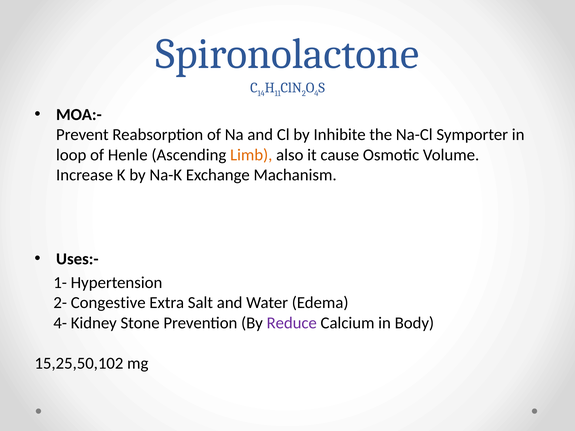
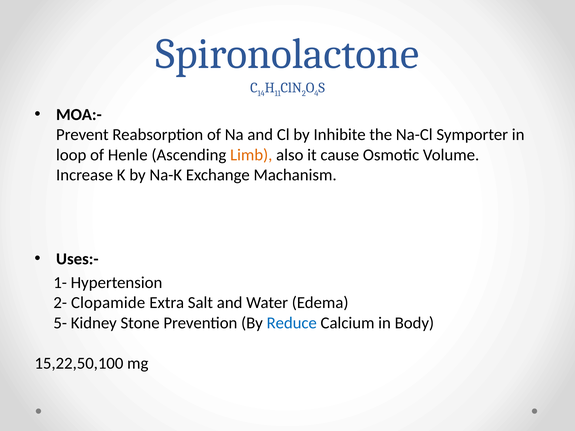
Congestive: Congestive -> Clopamide (108, 303)
4-: 4- -> 5- (60, 323)
Reduce colour: purple -> blue (292, 323)
15,25,50,102: 15,25,50,102 -> 15,22,50,100 (79, 363)
